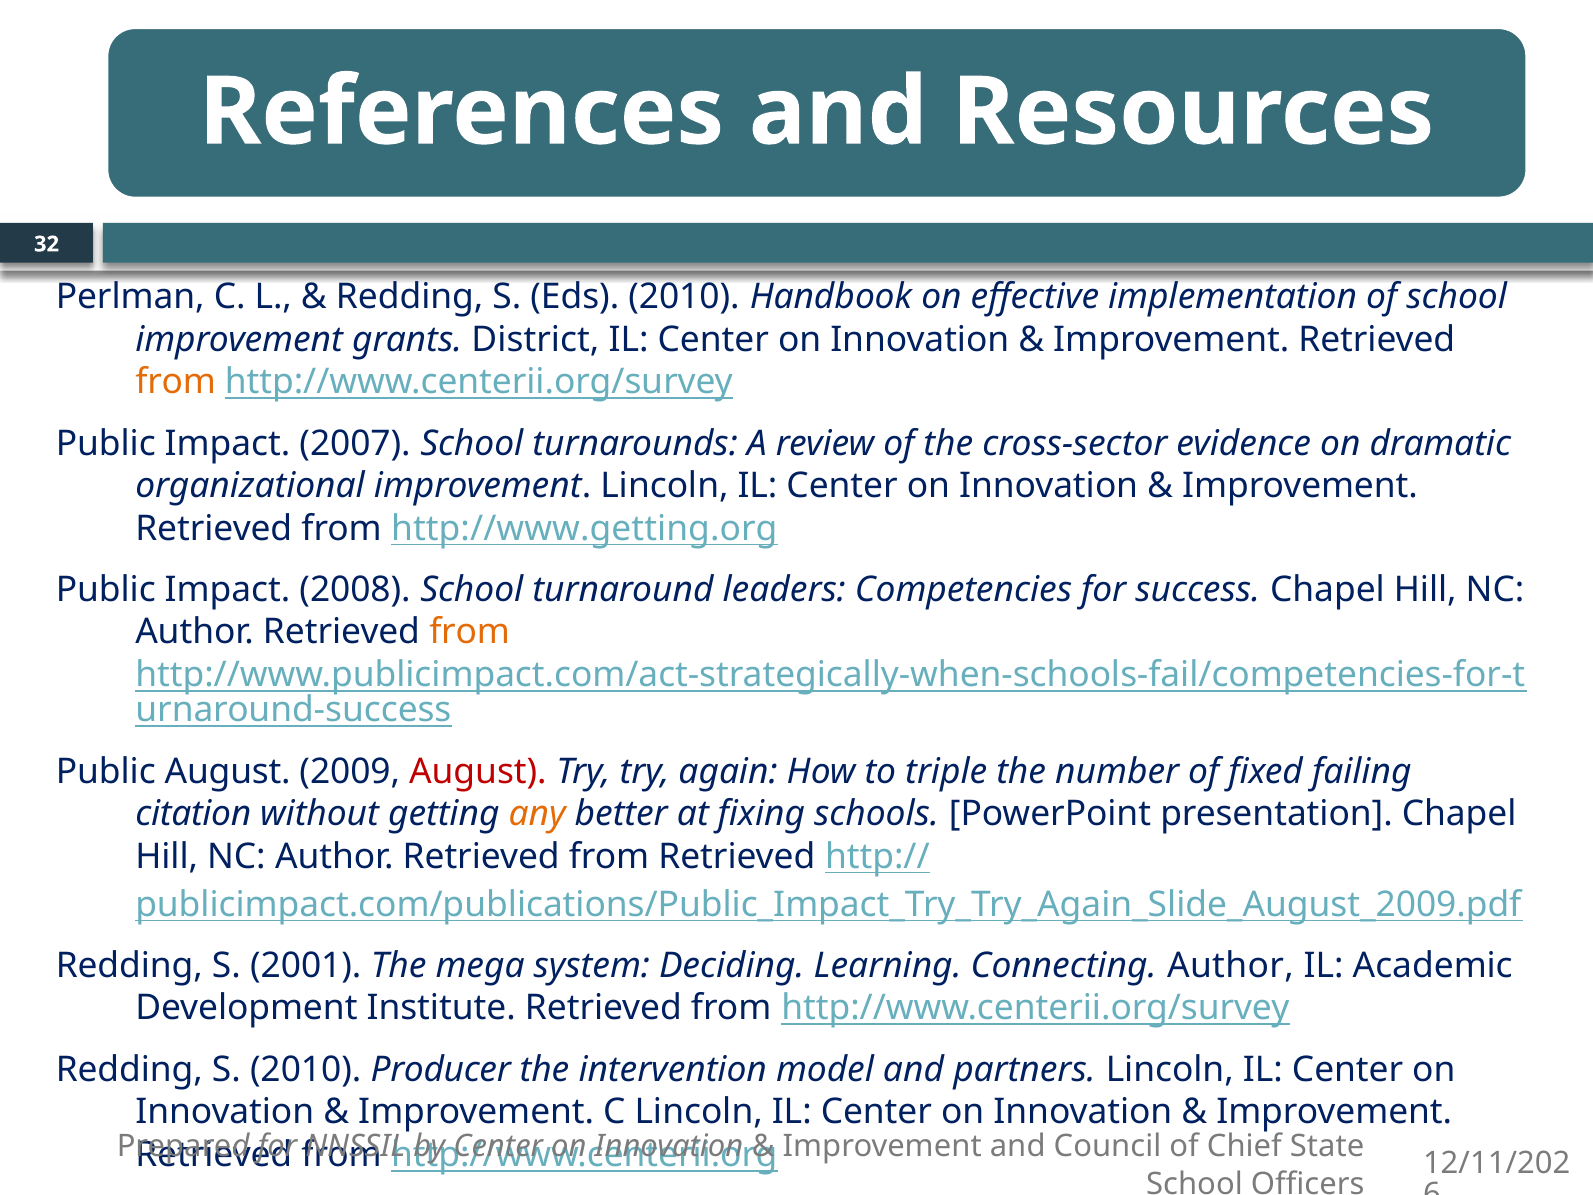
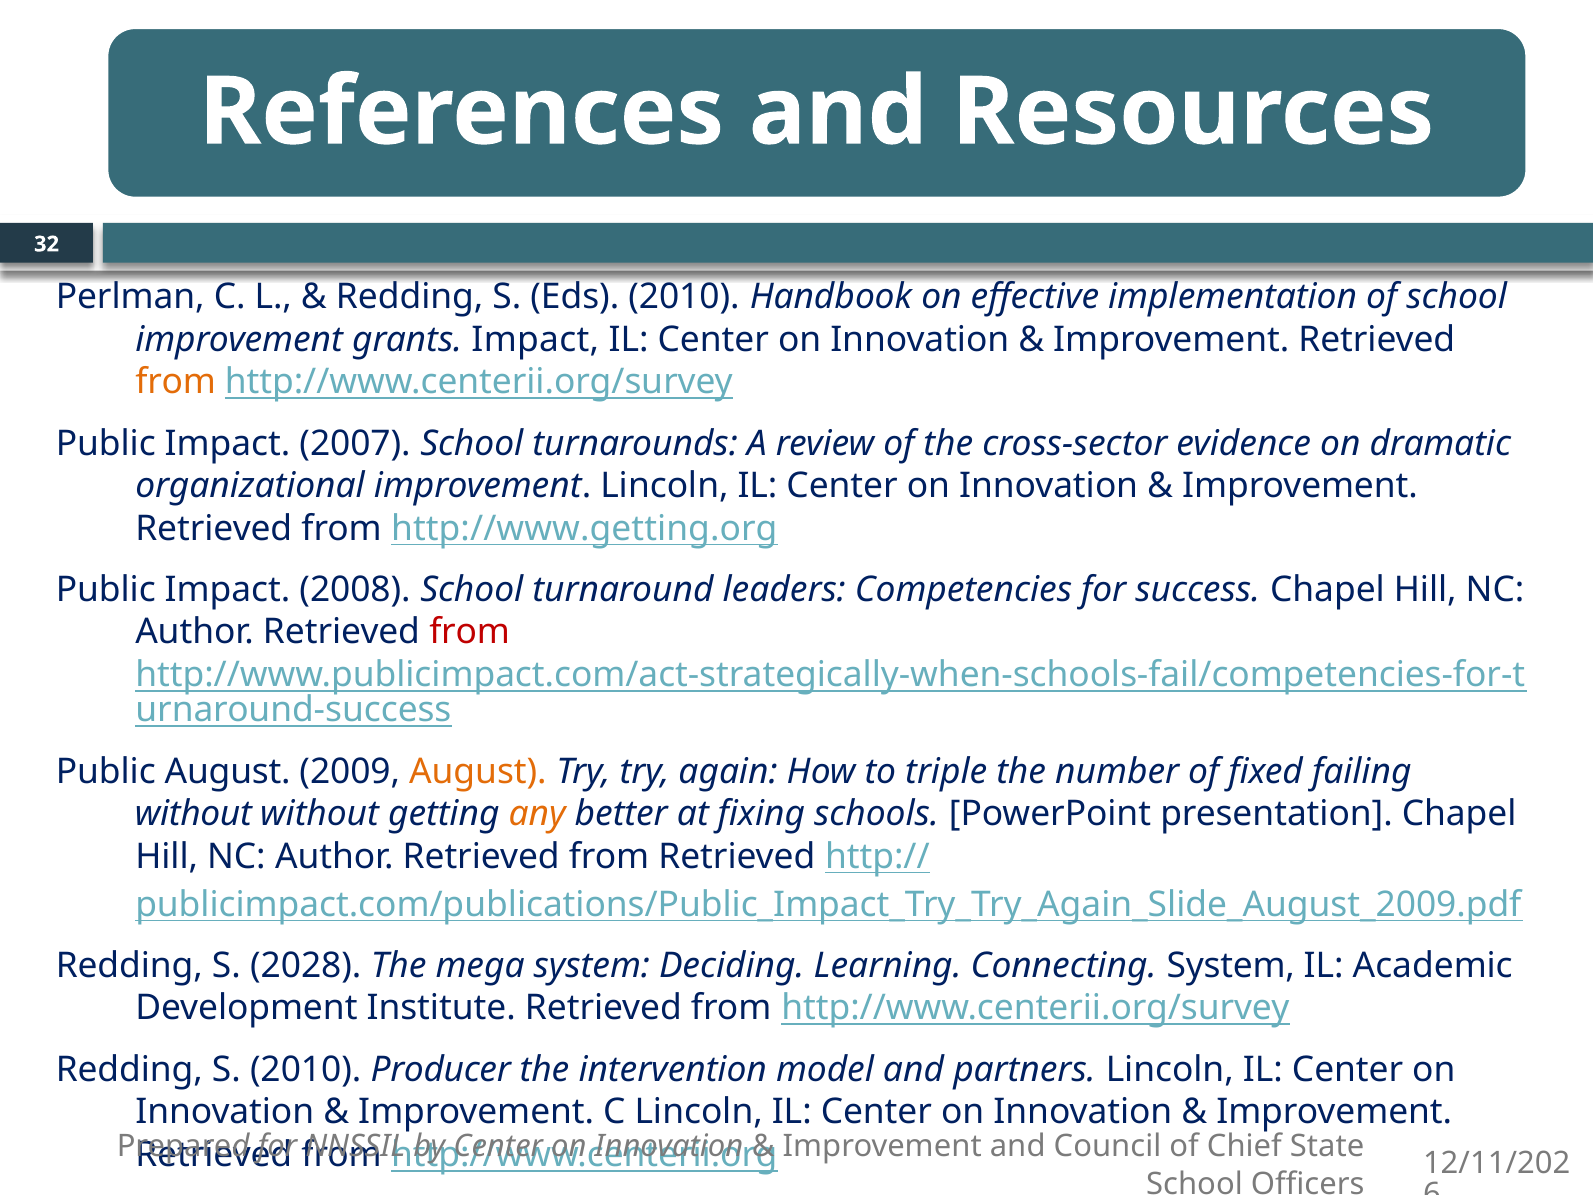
grants District: District -> Impact (535, 340)
from colour: orange -> red (470, 632)
August colour: red -> orange (478, 771)
citation: citation -> without (193, 814)
2001: 2001 -> 2028 (306, 966)
Connecting Author: Author -> System (1231, 966)
